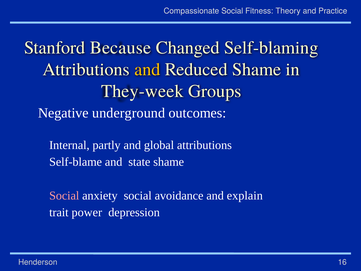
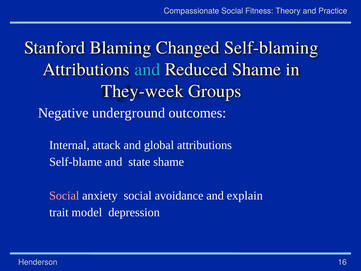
Because: Because -> Blaming (121, 48)
and colour: yellow -> light blue (147, 69)
partly: partly -> attack (107, 145)
power: power -> model (87, 212)
